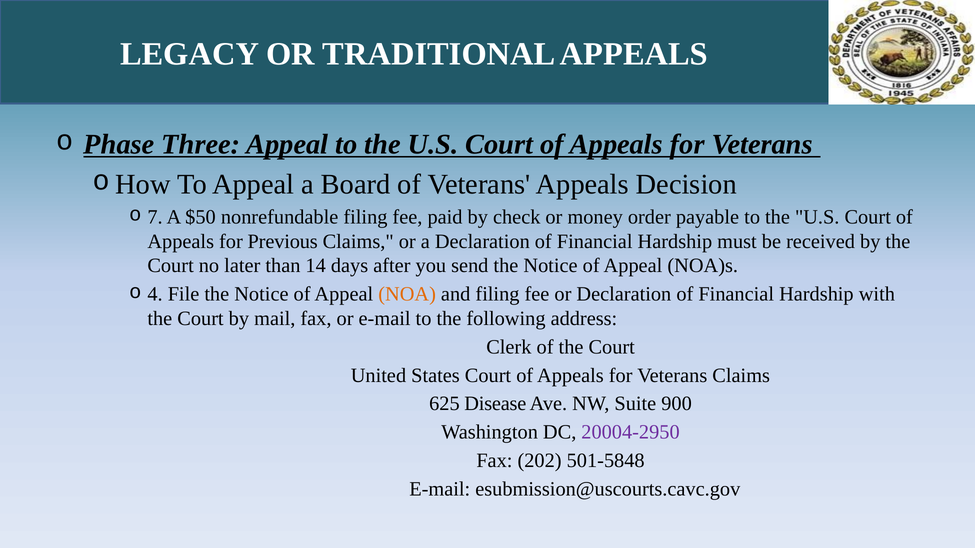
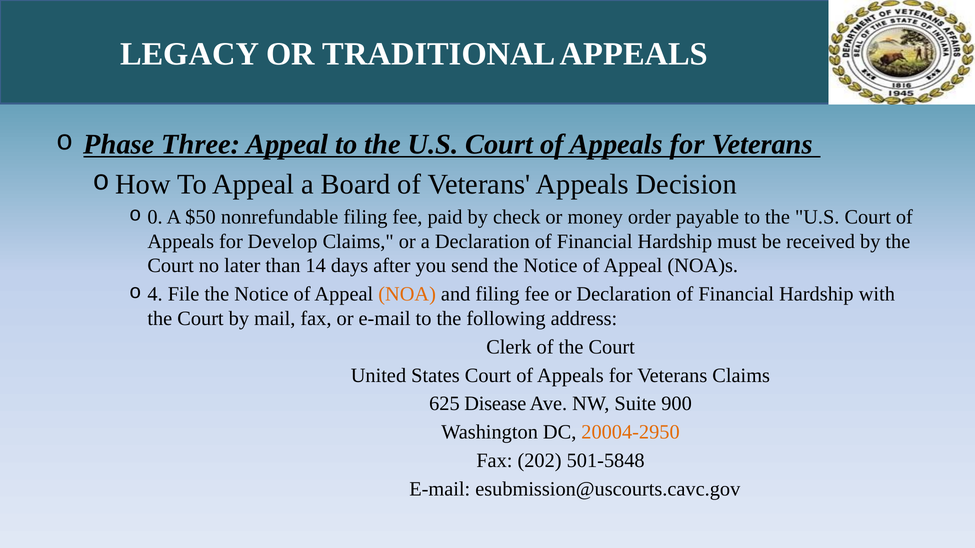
7: 7 -> 0 (155, 217)
Previous: Previous -> Develop (283, 242)
20004-2950 colour: purple -> orange (631, 433)
